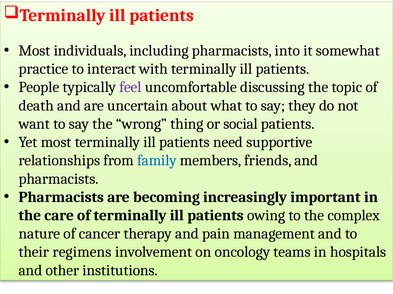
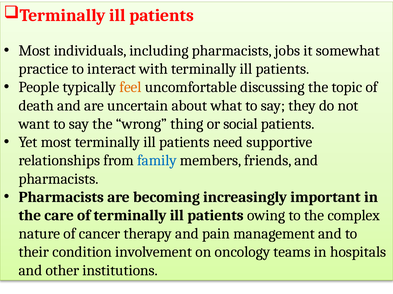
into: into -> jobs (287, 51)
feel colour: purple -> orange (130, 87)
regimens: regimens -> condition (82, 253)
